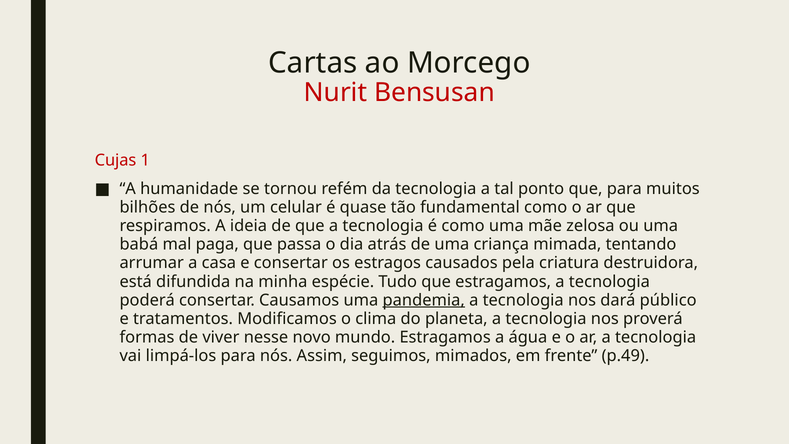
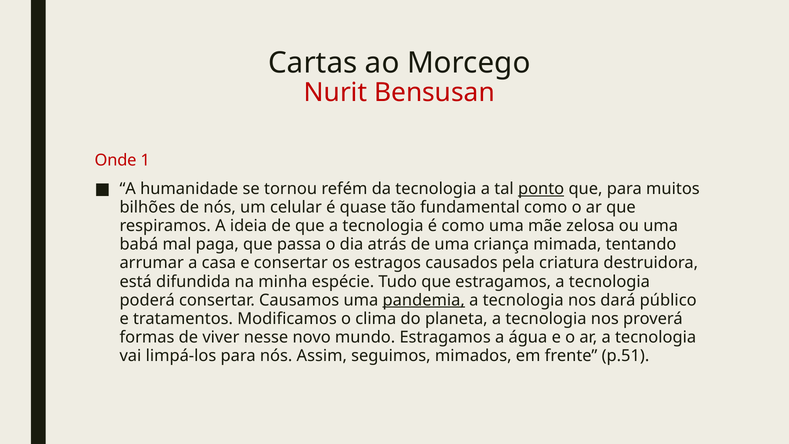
Cujas: Cujas -> Onde (116, 160)
ponto underline: none -> present (541, 189)
p.49: p.49 -> p.51 (625, 356)
